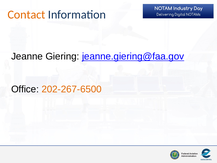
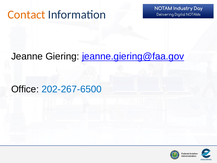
202-267-6500 colour: orange -> blue (72, 89)
